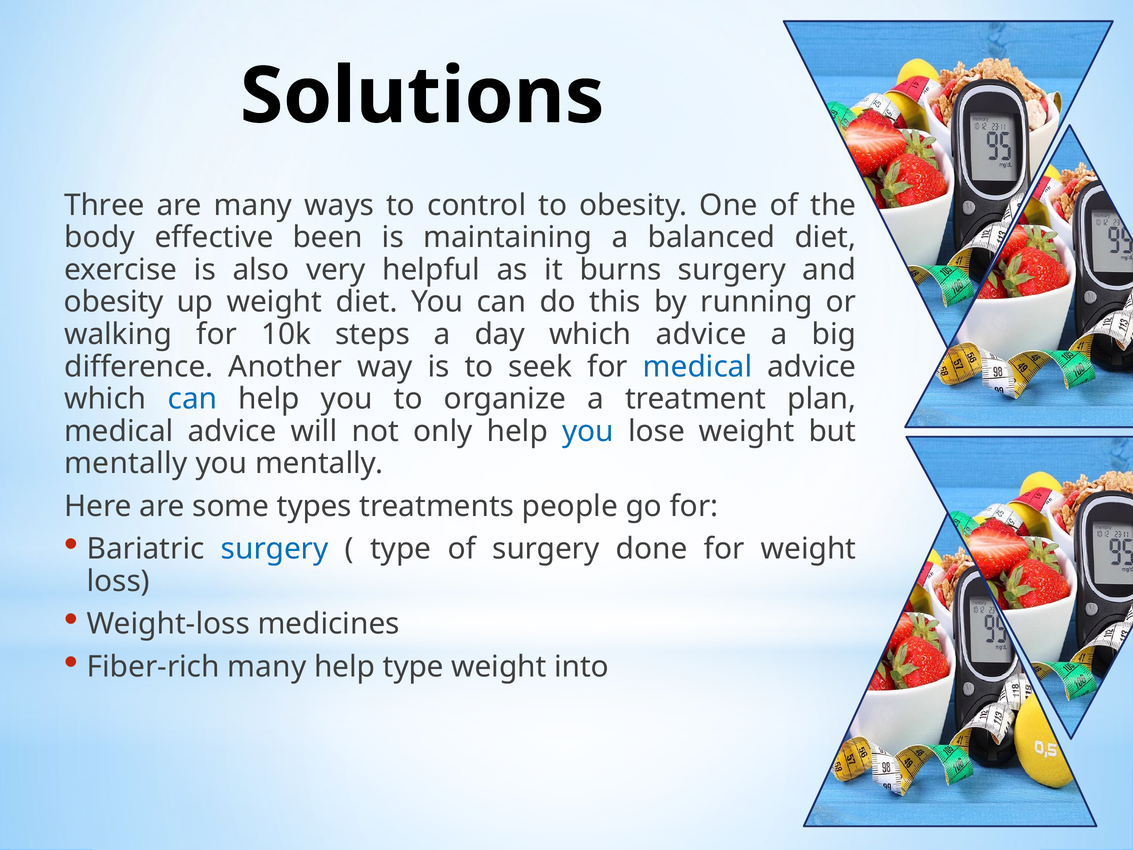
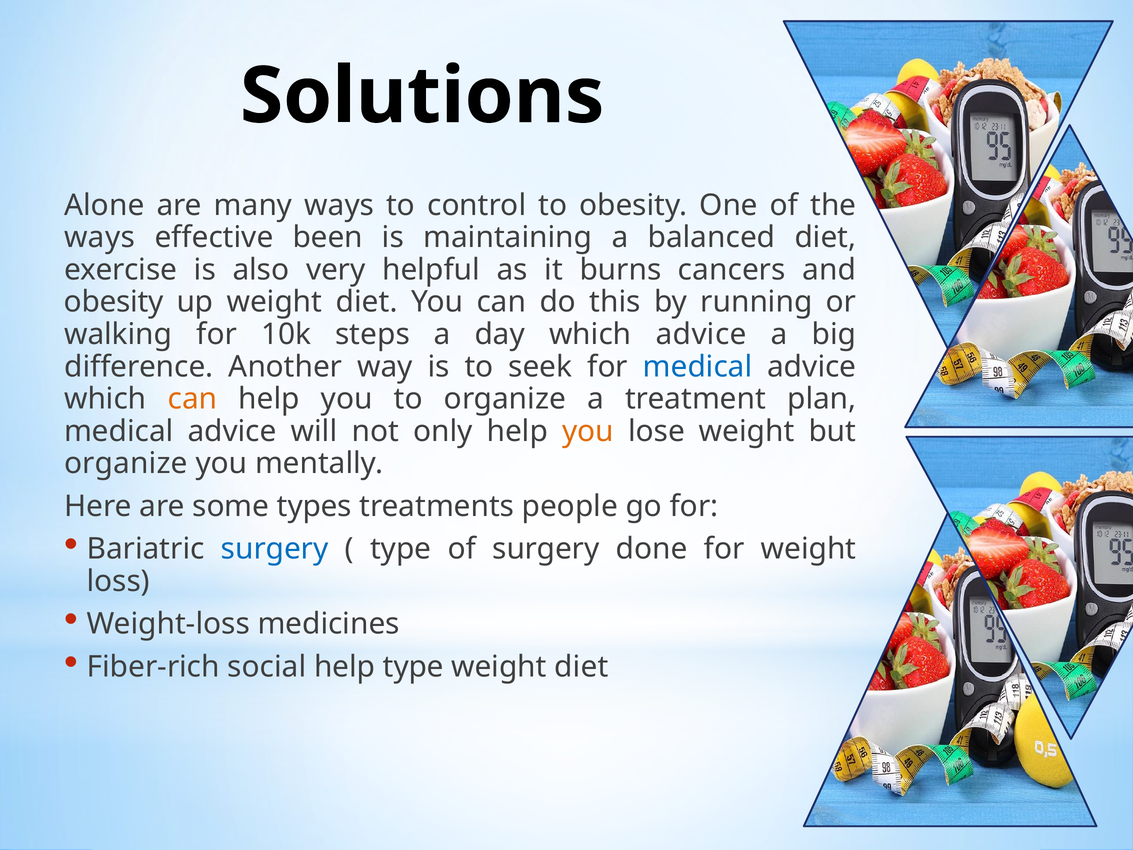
Three: Three -> Alone (104, 205)
body: body -> ways (100, 237)
burns surgery: surgery -> cancers (732, 270)
can colour: blue -> orange (192, 399)
you colour: blue -> orange (588, 431)
mentally: mentally -> organize (126, 463)
Fiber-rich many: many -> social (267, 667)
into: into -> diet (581, 667)
